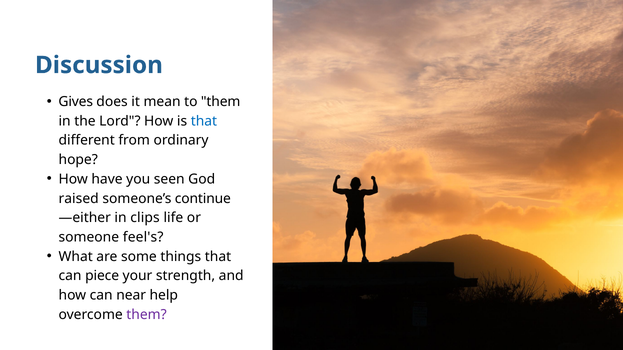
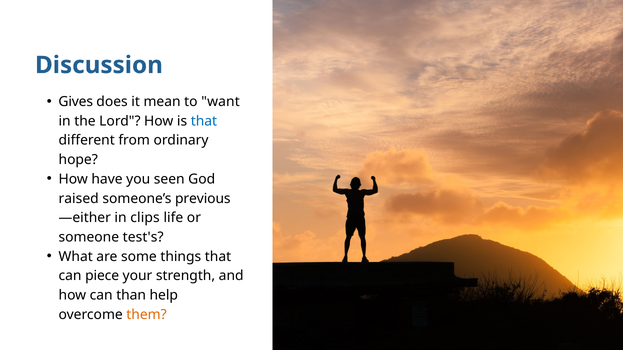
to them: them -> want (221, 102)
continue: continue -> previous (203, 199)
feel's: feel's -> test's (143, 237)
near: near -> than (131, 296)
them colour: purple -> orange (147, 315)
